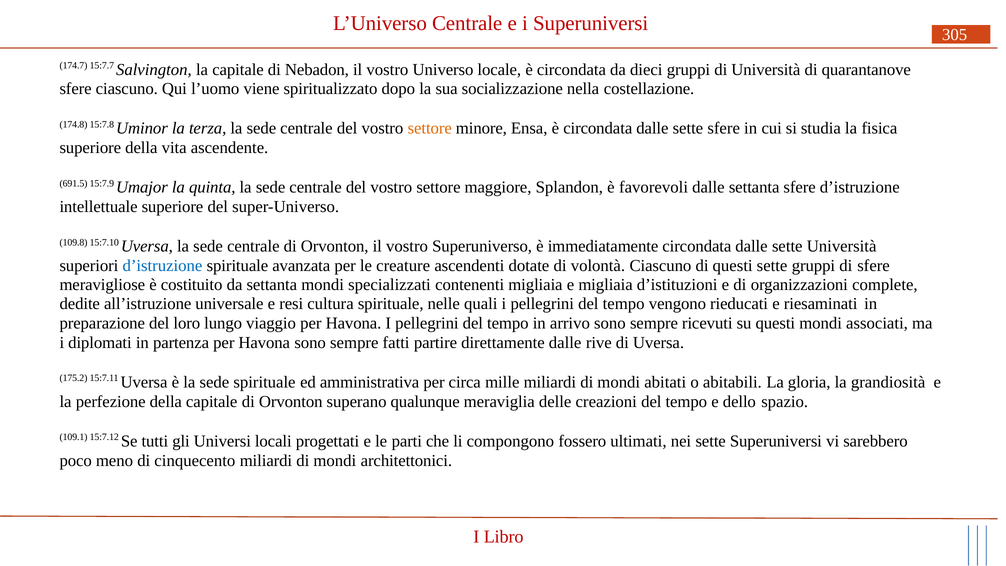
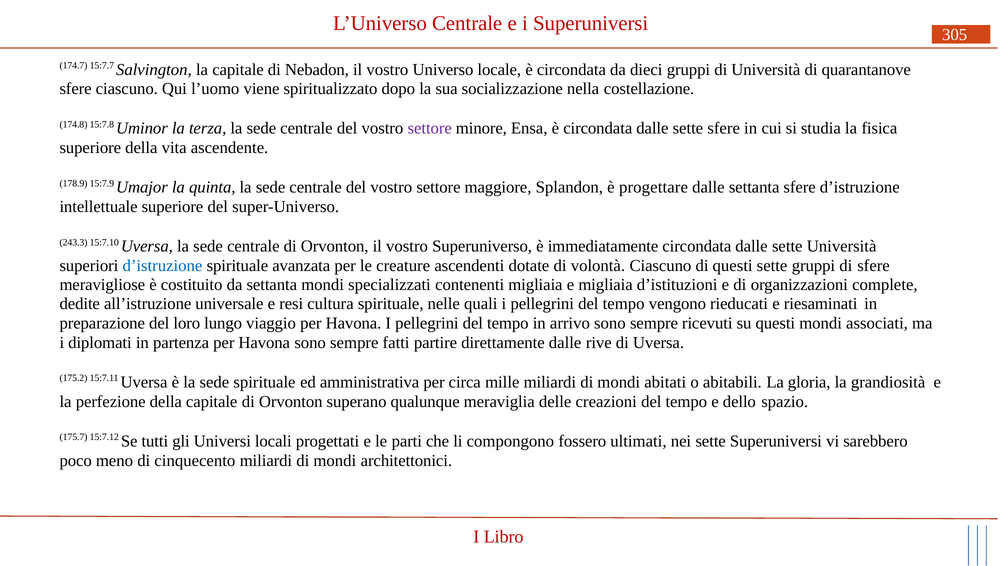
settore colour: orange -> purple (430, 128)
691.5: 691.5 -> 178.9 (74, 184)
favorevoli: favorevoli -> progettare (654, 188)
109.8: 109.8 -> 243.3 (74, 243)
109.1: 109.1 -> 175.7 (74, 438)
